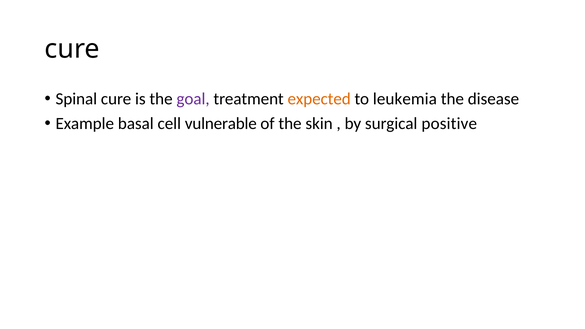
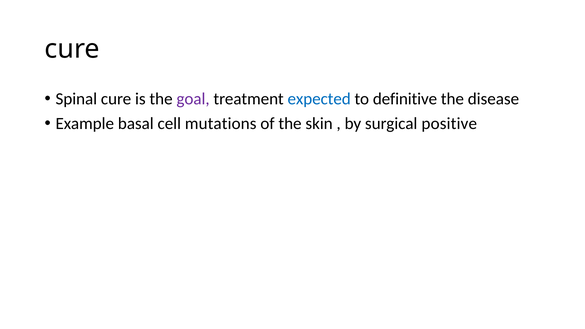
expected colour: orange -> blue (319, 99)
leukemia: leukemia -> definitive (405, 99)
vulnerable: vulnerable -> mutations (221, 123)
